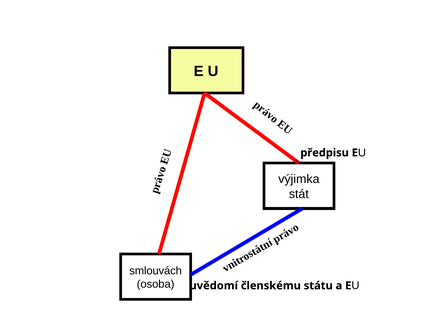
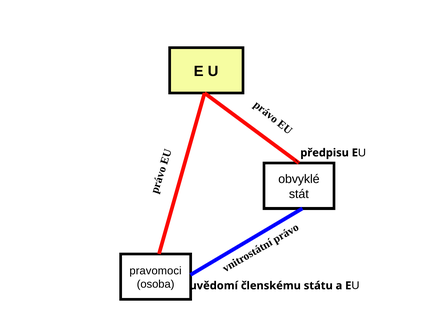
výjimka: výjimka -> obvyklé (299, 179)
smlouvách: smlouvách -> pravomoci (156, 271)
